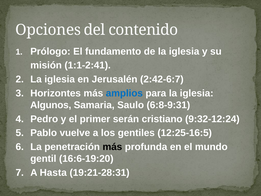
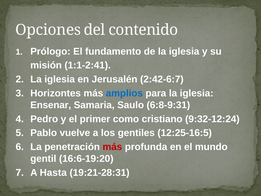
Algunos: Algunos -> Ensenar (51, 105)
serán: serán -> como (126, 119)
más colour: black -> red (112, 147)
